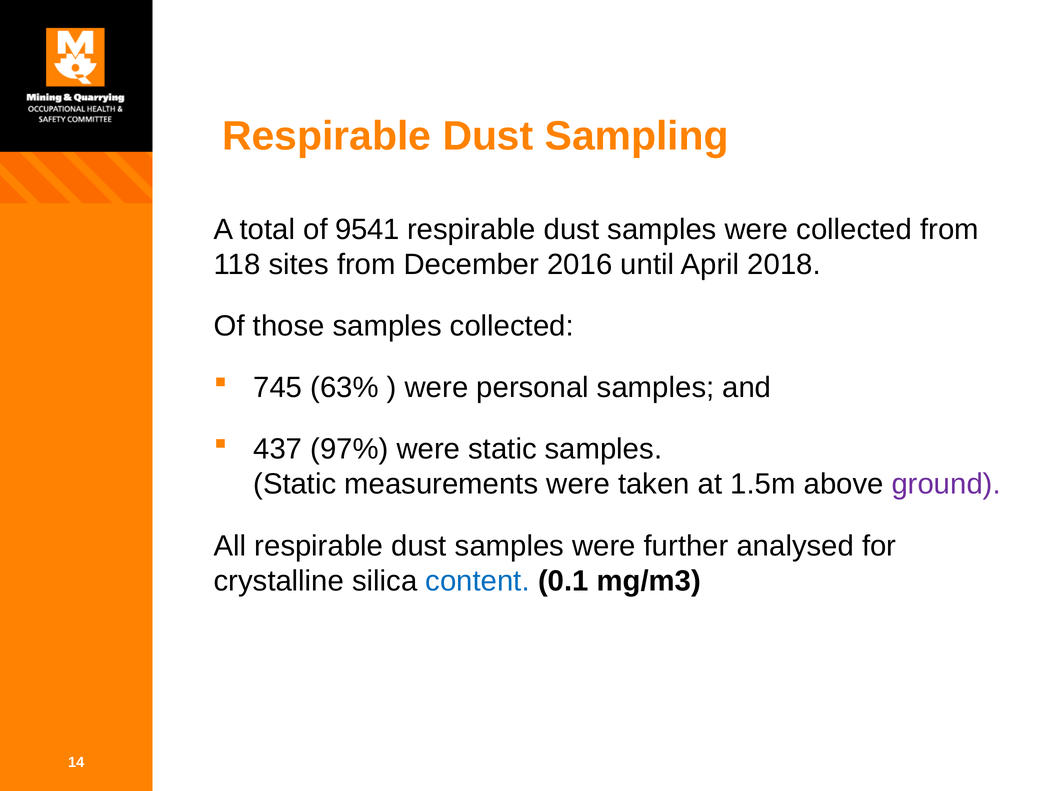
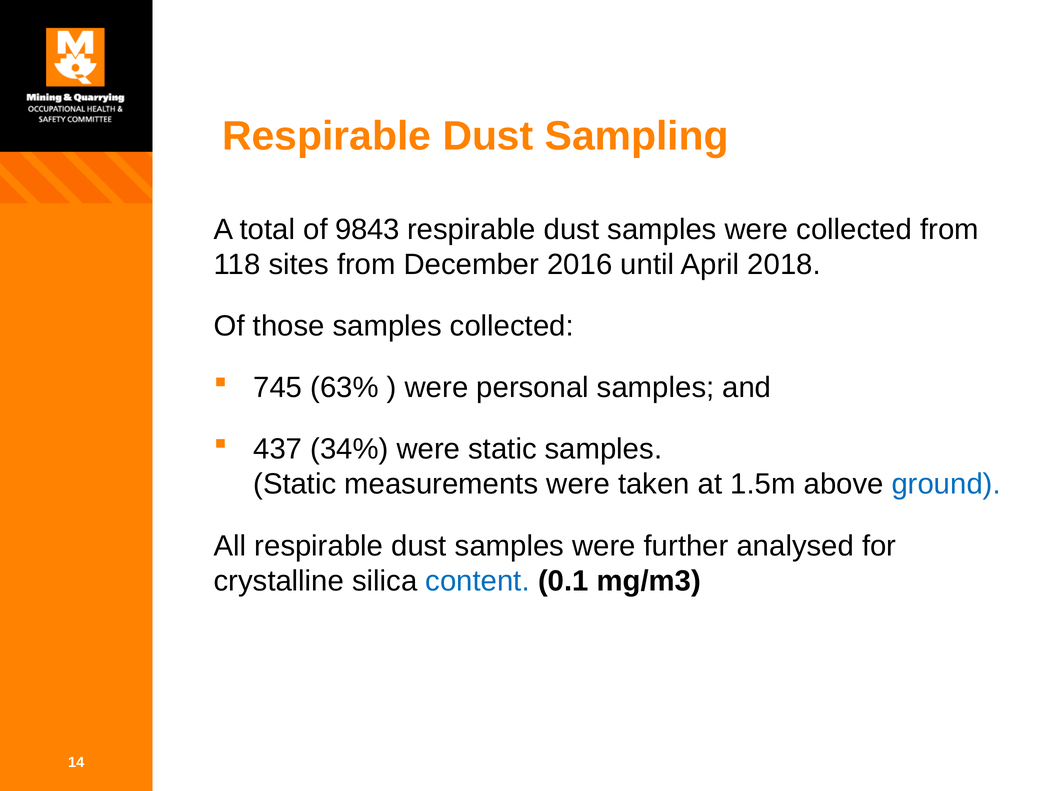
9541: 9541 -> 9843 (368, 229)
97%: 97% -> 34% (349, 449)
ground colour: purple -> blue (946, 484)
